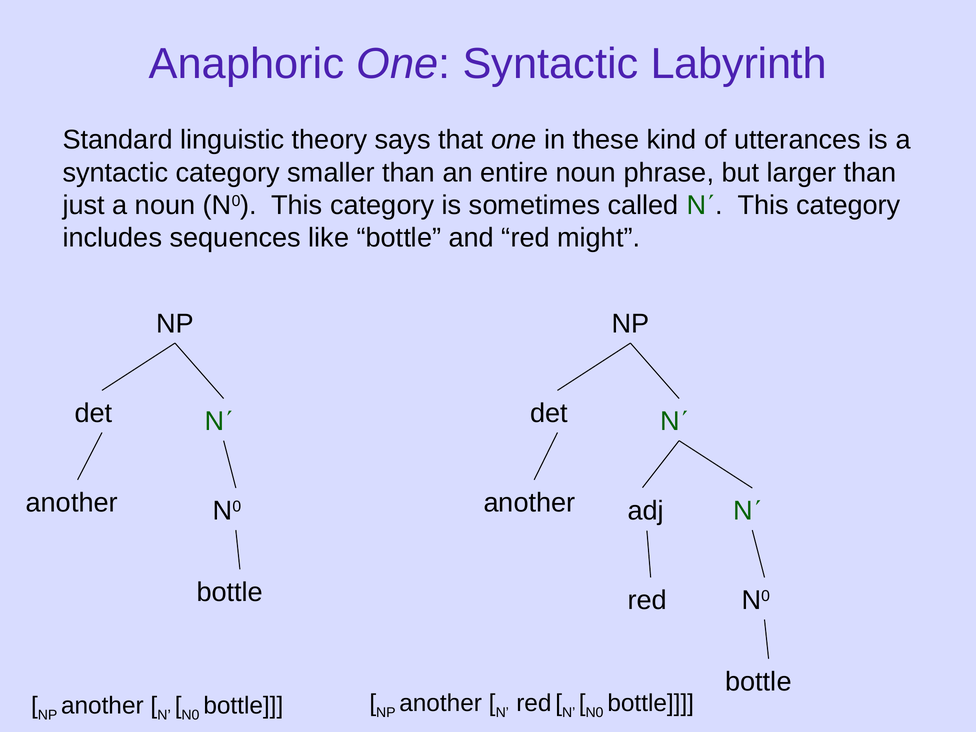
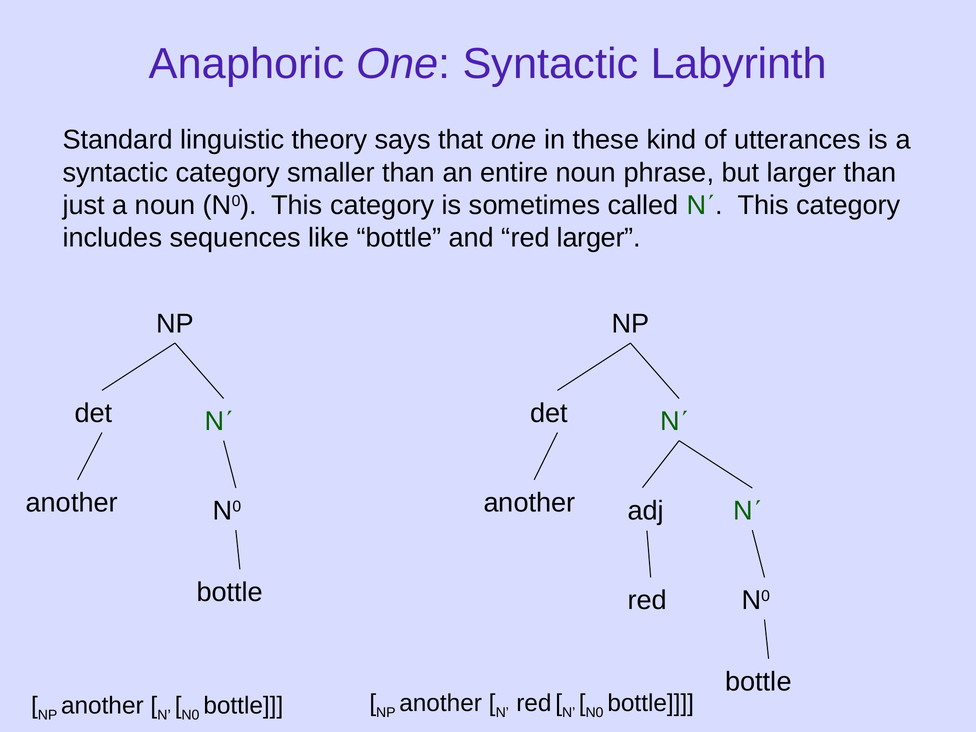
red might: might -> larger (599, 238)
